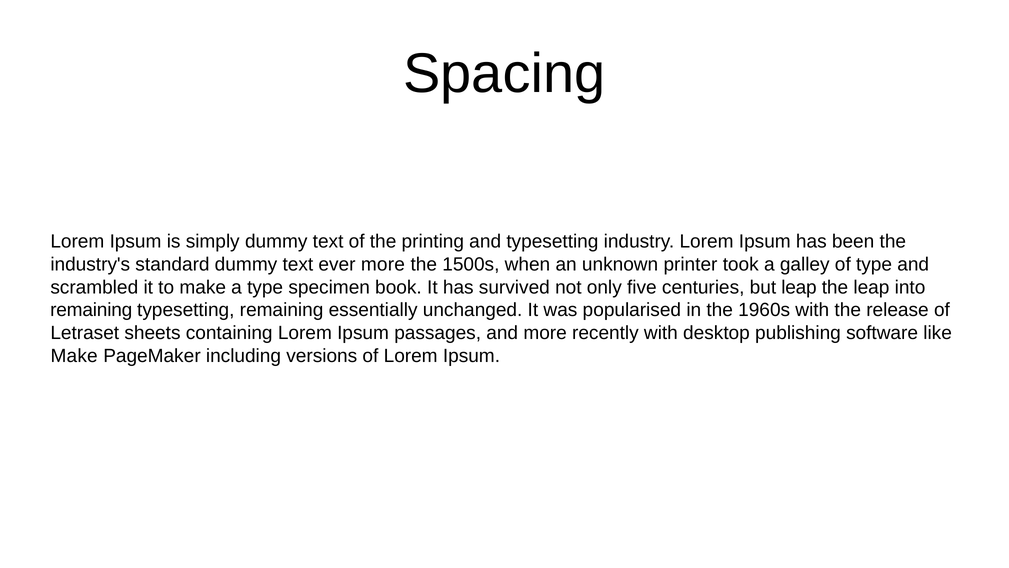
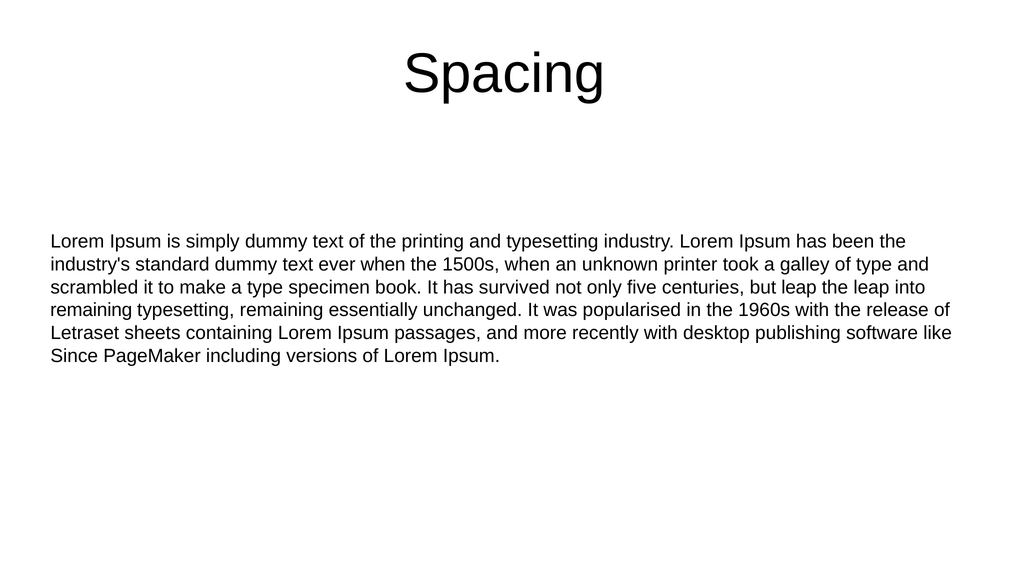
ever more: more -> when (383, 264)
Make: Make -> Since (74, 356)
